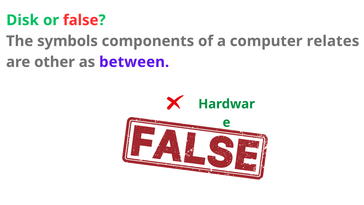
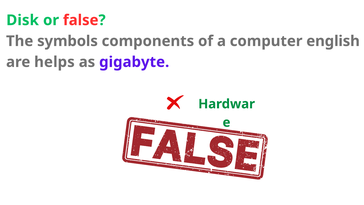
relates: relates -> english (333, 41)
other: other -> helps (54, 62)
between: between -> gigabyte (134, 62)
